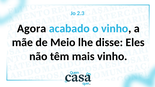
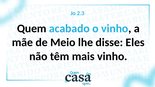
Agora: Agora -> Quem (32, 29)
